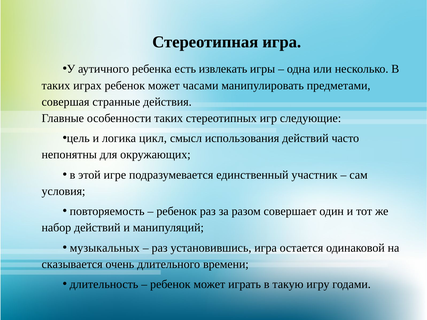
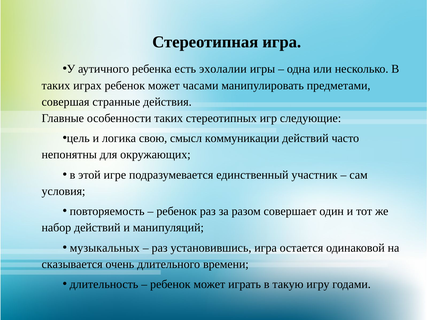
извлекать: извлекать -> эхолалии (223, 69)
цикл: цикл -> свою (153, 138)
использования: использования -> коммуникации (242, 138)
